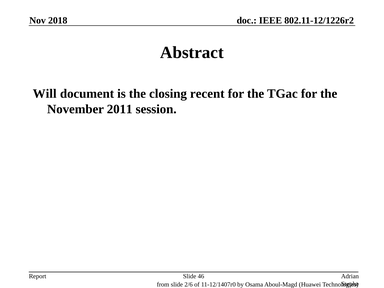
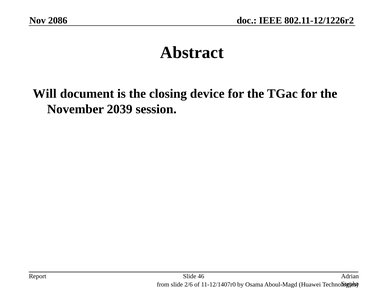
2018: 2018 -> 2086 (58, 20)
recent: recent -> device (207, 94)
2011: 2011 -> 2039 (120, 109)
